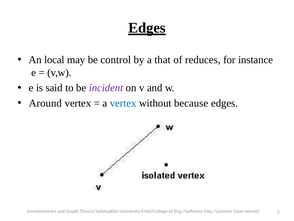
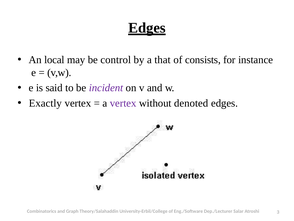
reduces: reduces -> consists (203, 60)
Around: Around -> Exactly (45, 103)
vertex colour: blue -> purple (123, 103)
because: because -> denoted (191, 103)
